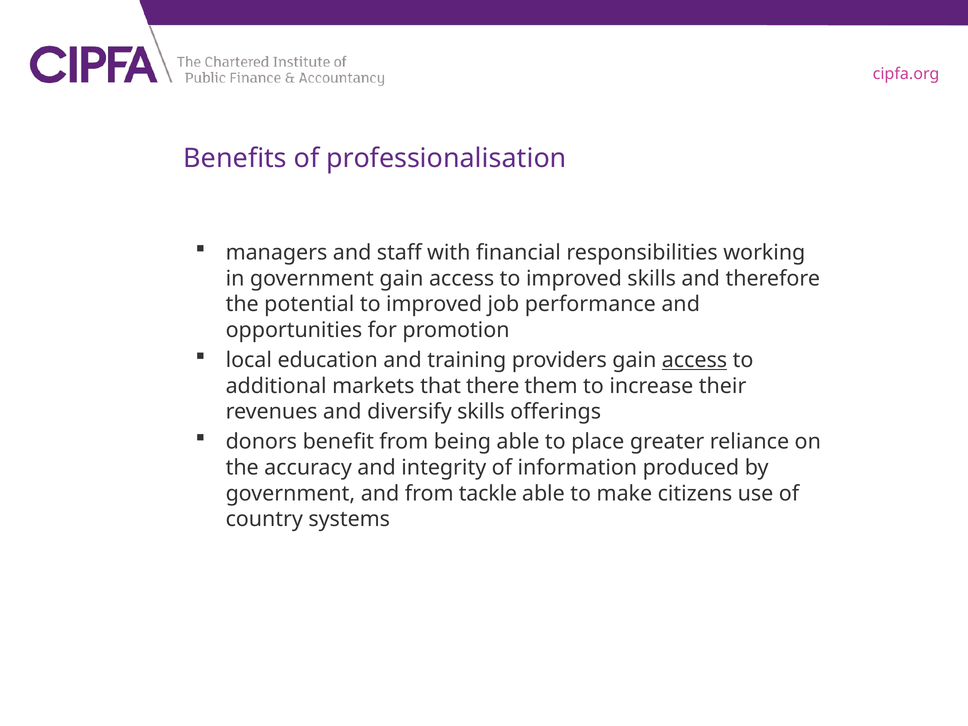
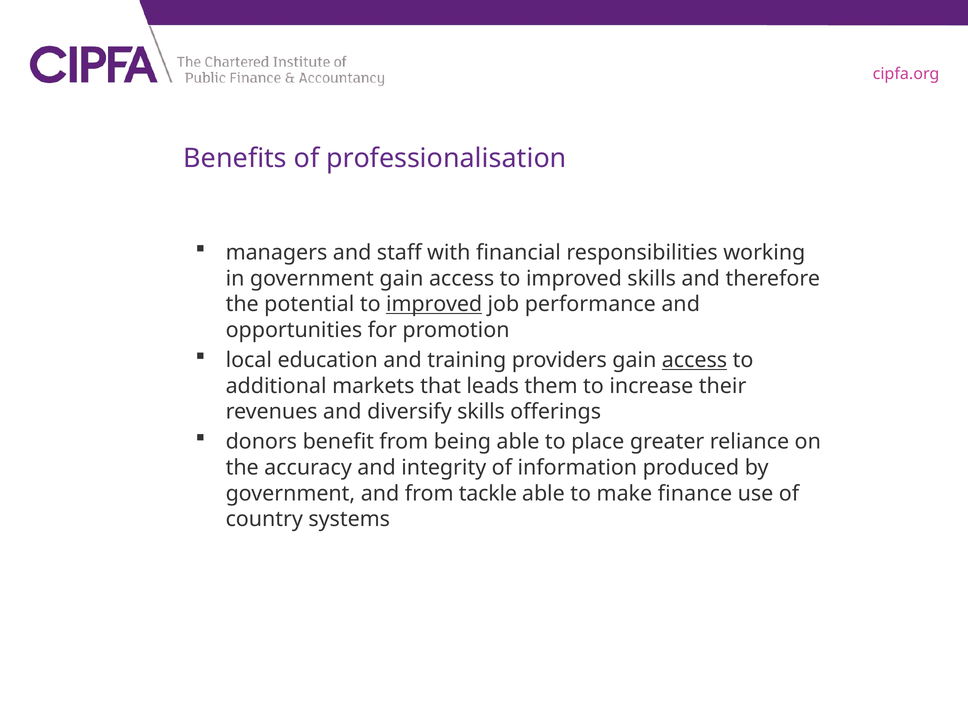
improved underline: none -> present (434, 304)
there: there -> leads (493, 386)
citizens: citizens -> finance (695, 493)
